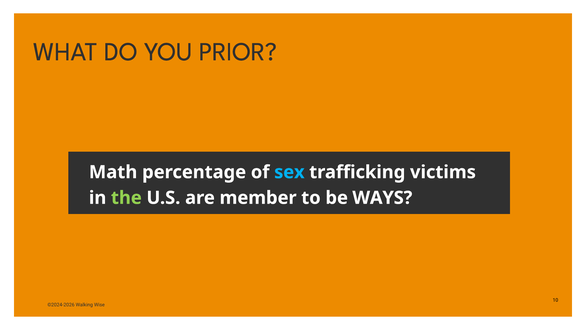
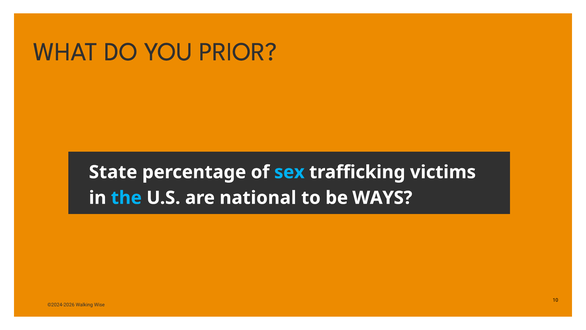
Math: Math -> State (113, 172)
the colour: light green -> light blue (126, 198)
member: member -> national (258, 198)
